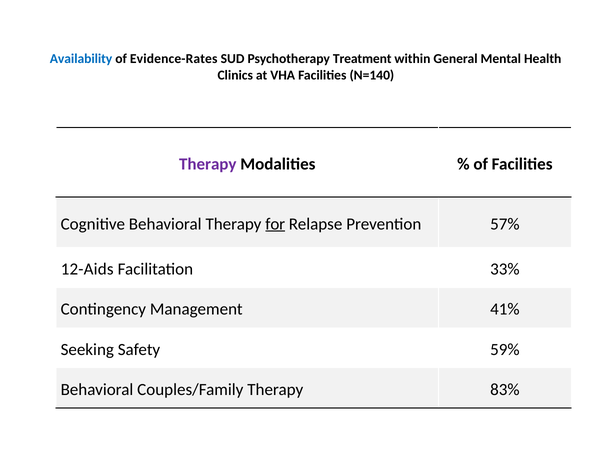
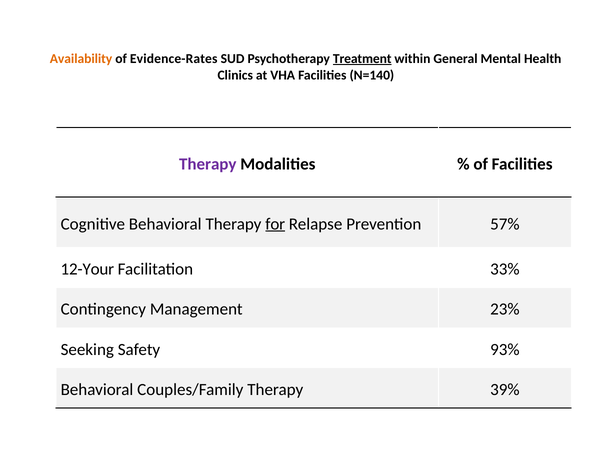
Availability colour: blue -> orange (81, 59)
Treatment underline: none -> present (362, 59)
12-Aids: 12-Aids -> 12-Your (87, 269)
41%: 41% -> 23% (505, 309)
59%: 59% -> 93% (505, 349)
83%: 83% -> 39% (505, 390)
